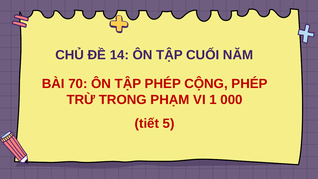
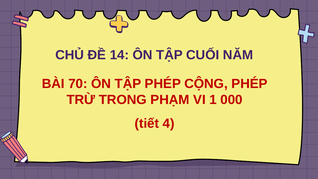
5: 5 -> 4 (169, 124)
